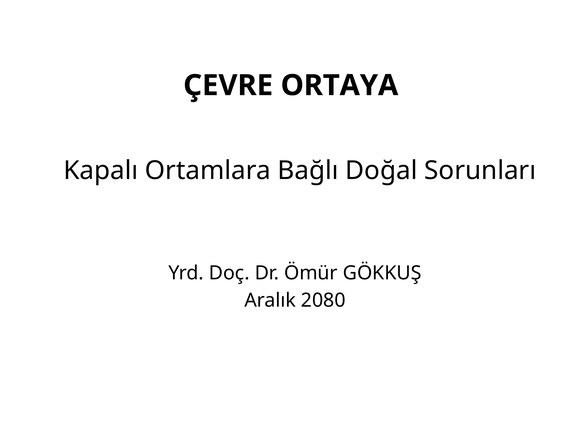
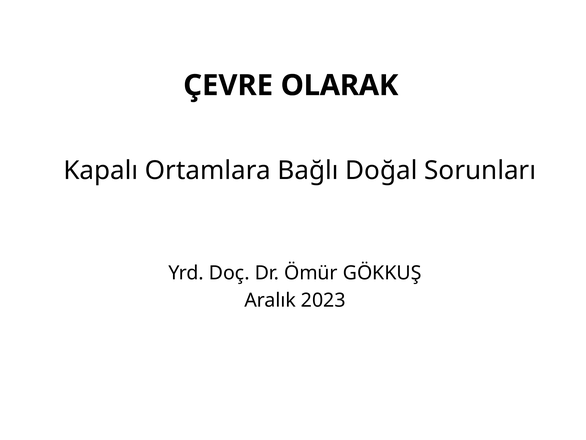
ORTAYA: ORTAYA -> OLARAK (340, 85)
2080: 2080 -> 2023 (323, 300)
